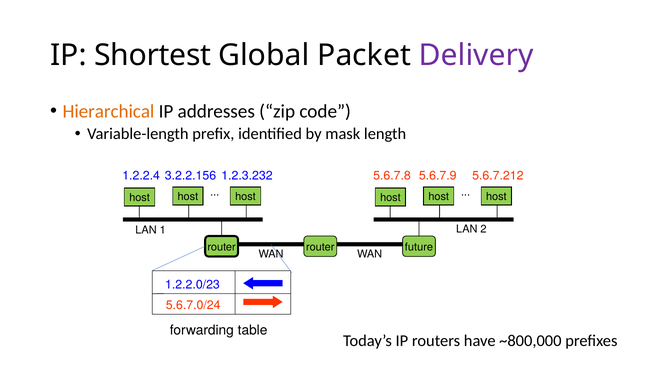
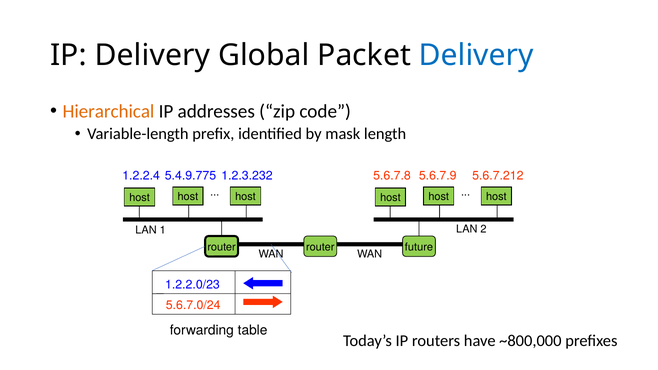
IP Shortest: Shortest -> Delivery (152, 55)
Delivery colour: purple -> blue (476, 55)
3.2.2.156: 3.2.2.156 -> 5.4.9.775 (190, 176)
